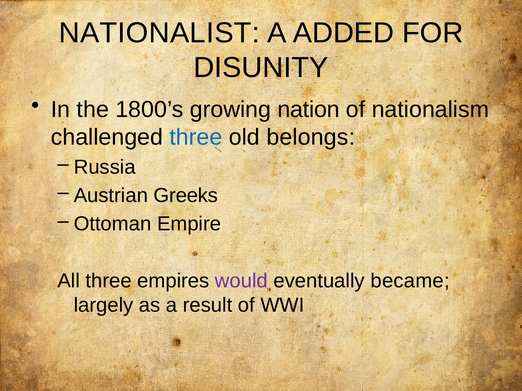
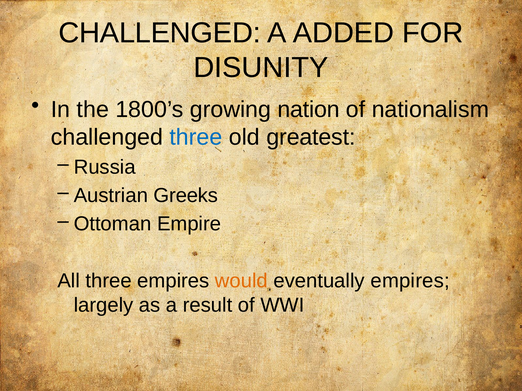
NATIONALIST: NATIONALIST -> CHALLENGED (160, 33)
belongs: belongs -> greatest (311, 137)
would colour: purple -> orange (241, 281)
eventually became: became -> empires (410, 281)
